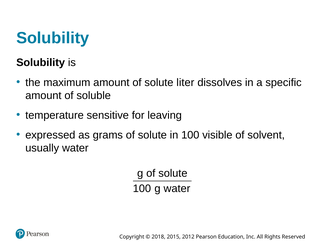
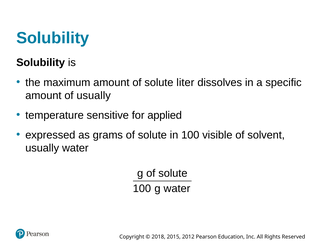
of soluble: soluble -> usually (94, 95)
leaving: leaving -> applied (165, 115)
